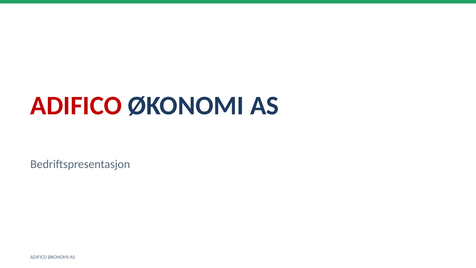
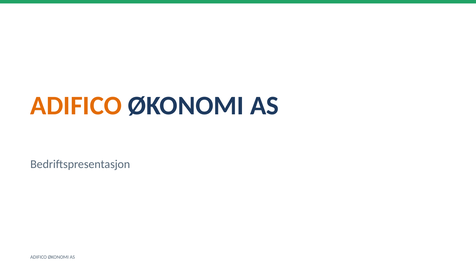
ADIFICO colour: red -> orange (76, 106)
